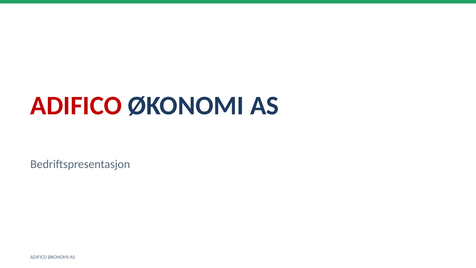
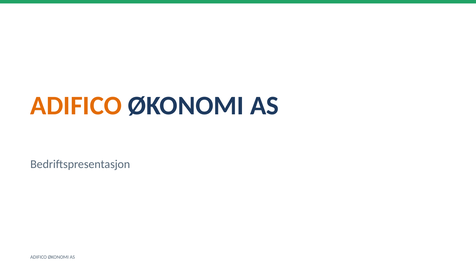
ADIFICO colour: red -> orange (76, 106)
